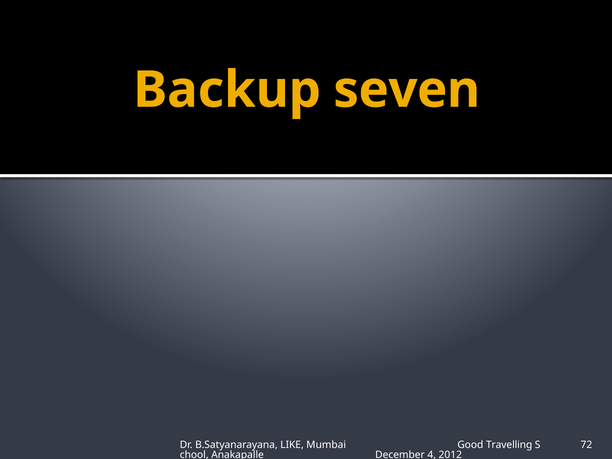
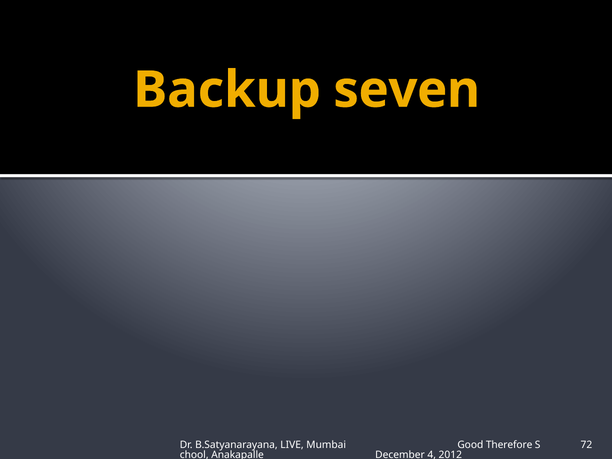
LIKE: LIKE -> LIVE (292, 445)
Travelling: Travelling -> Therefore (509, 445)
